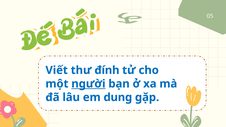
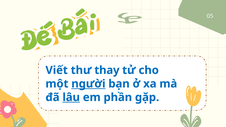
đính: đính -> thay (107, 70)
lâu underline: none -> present (71, 97)
dung: dung -> phần (118, 97)
